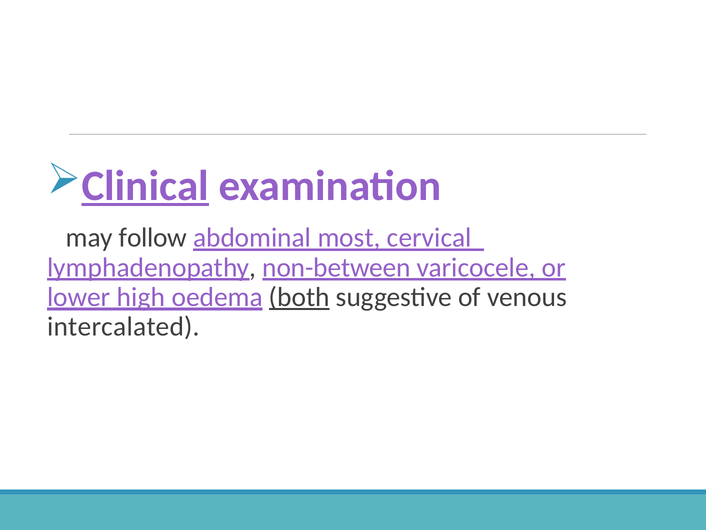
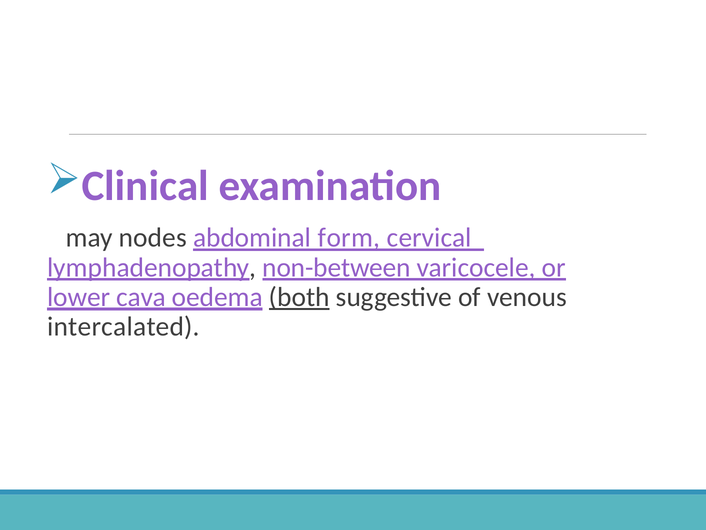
Clinical underline: present -> none (145, 186)
follow: follow -> nodes (153, 238)
most: most -> form (349, 238)
high: high -> cava (141, 297)
